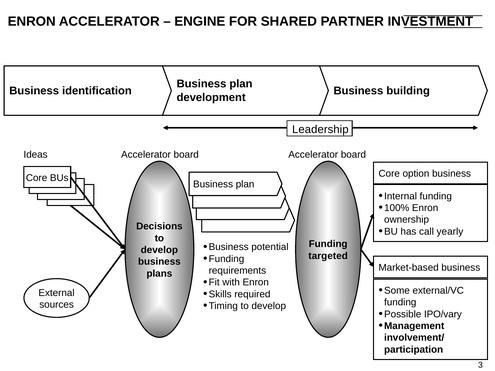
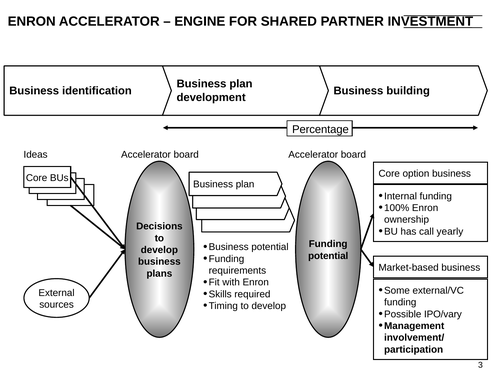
Leadership: Leadership -> Percentage (320, 130)
targeted: targeted -> potential (328, 256)
